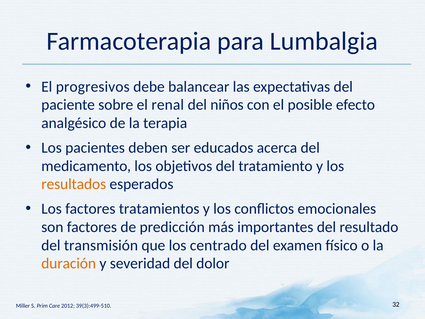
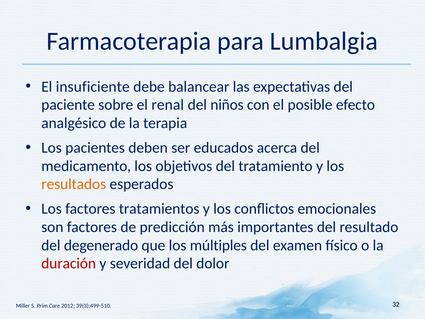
progresivos: progresivos -> insuficiente (93, 87)
transmisión: transmisión -> degenerado (101, 245)
centrado: centrado -> múltiples (218, 245)
duración colour: orange -> red (69, 263)
